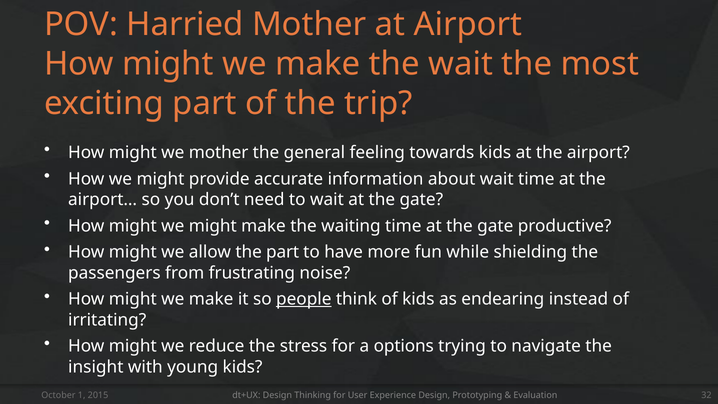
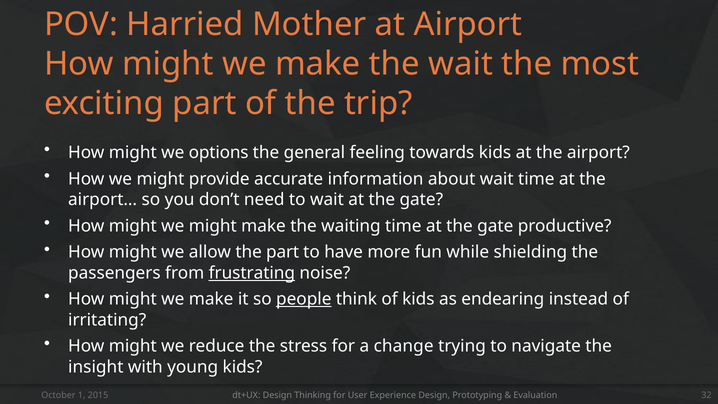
we mother: mother -> options (219, 153)
frustrating underline: none -> present (252, 273)
options: options -> change (404, 346)
